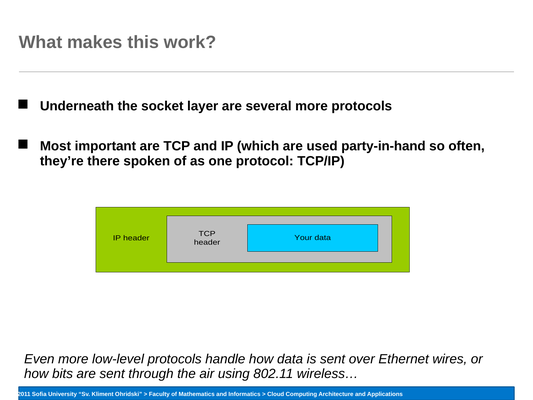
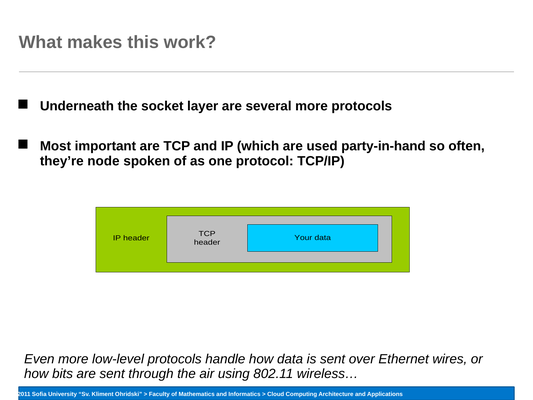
there: there -> node (103, 161)
